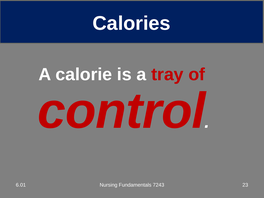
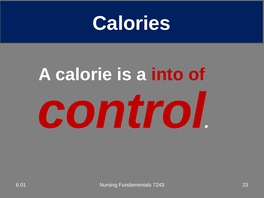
tray: tray -> into (167, 75)
